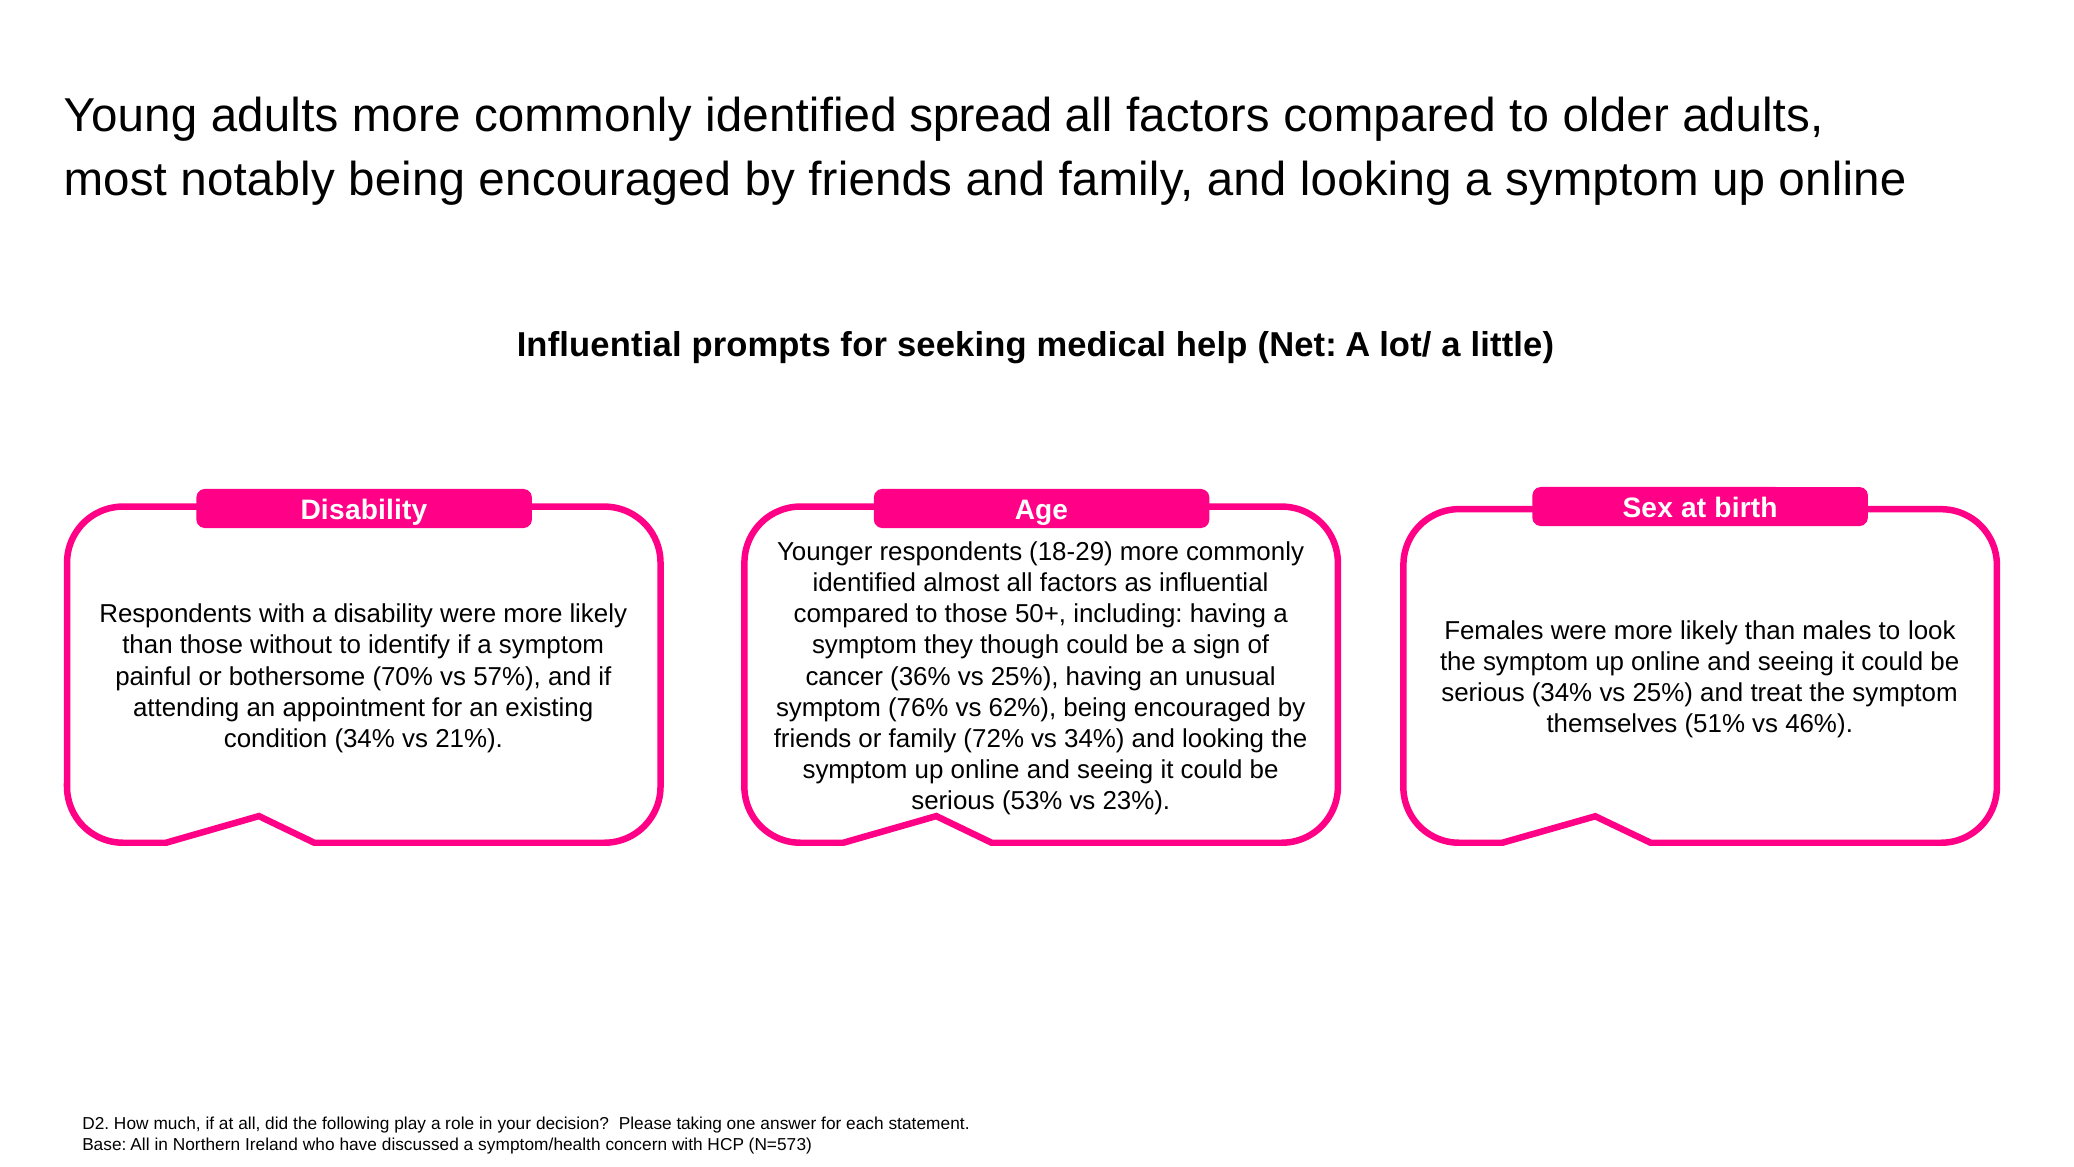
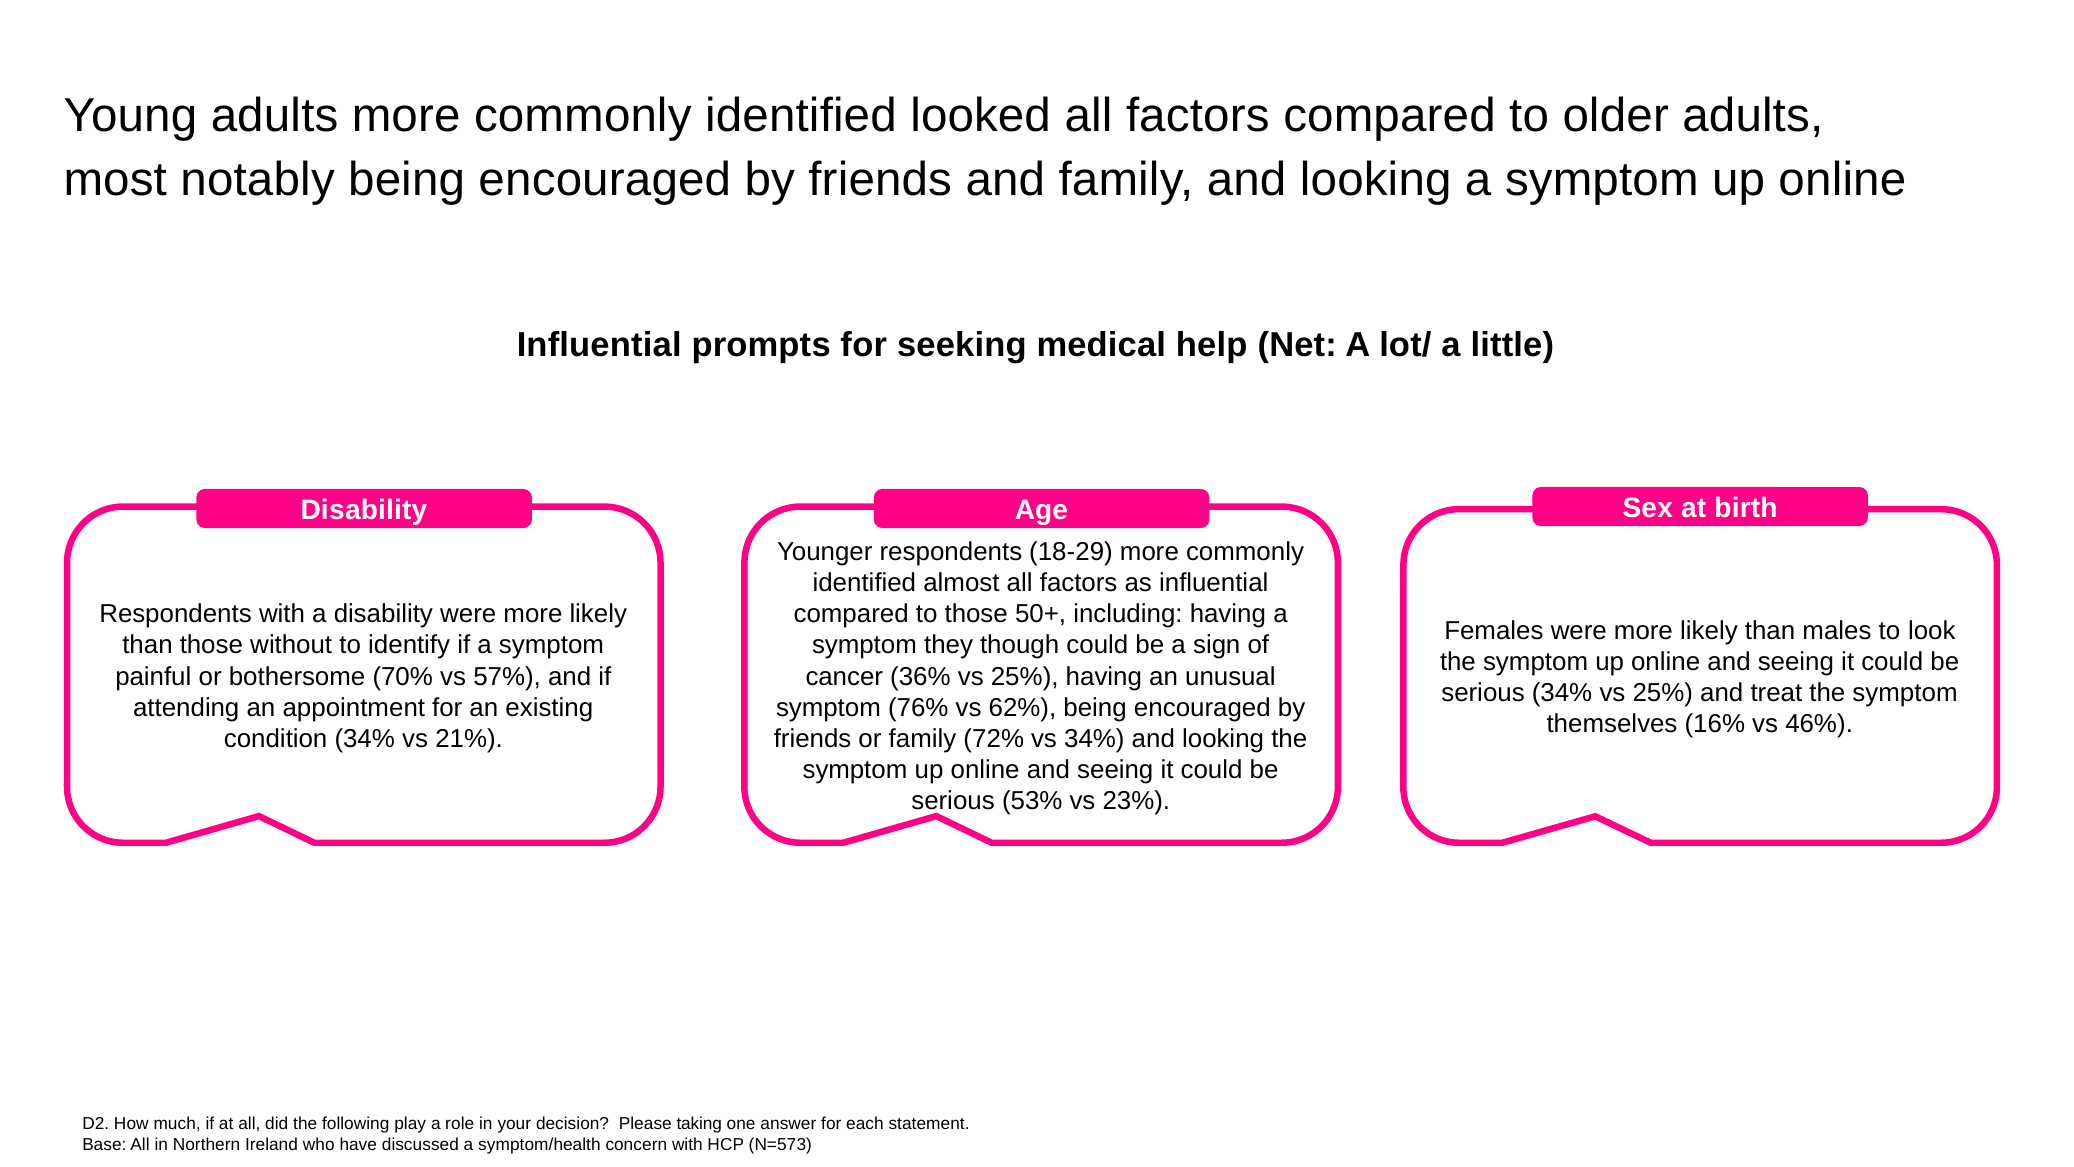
spread: spread -> looked (981, 116)
51%: 51% -> 16% (1715, 724)
